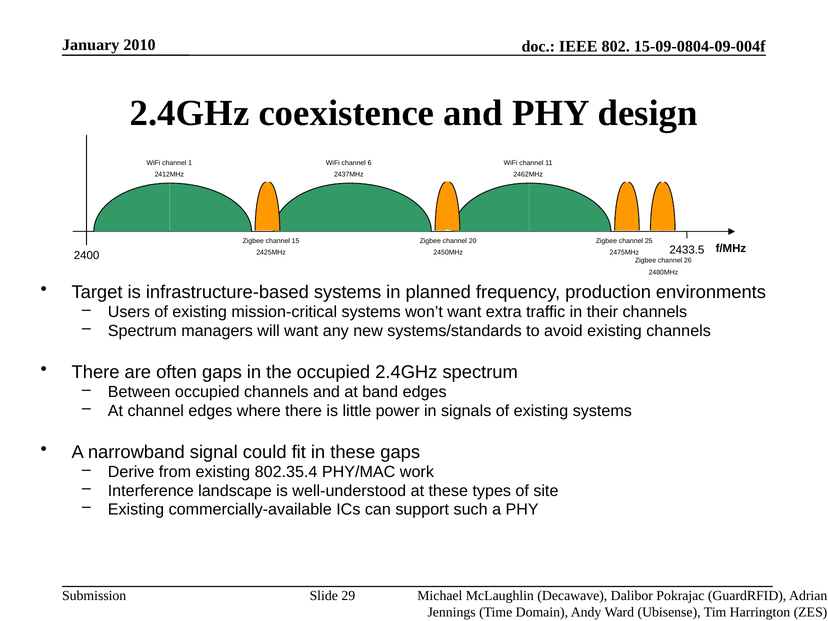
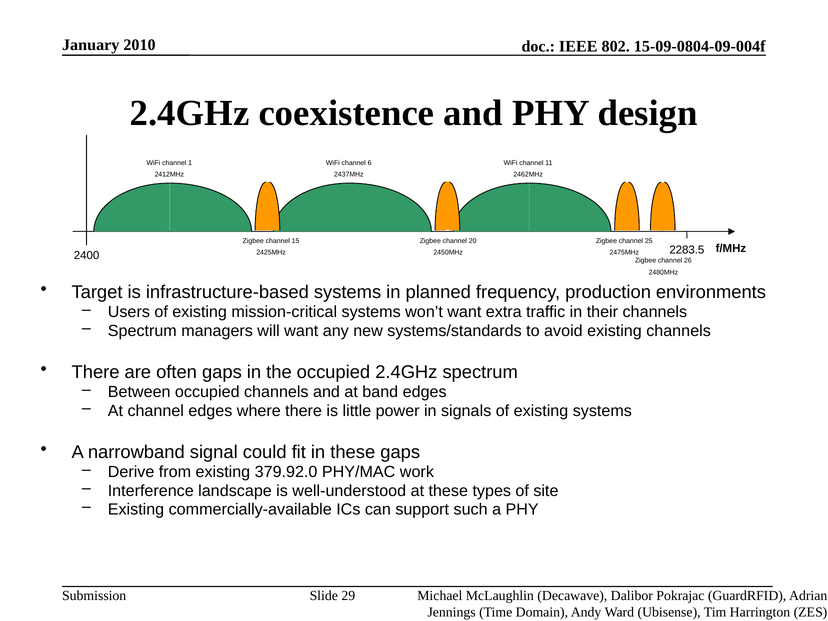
2433.5: 2433.5 -> 2283.5 (687, 250)
802.35.4: 802.35.4 -> 379.92.0 (286, 472)
